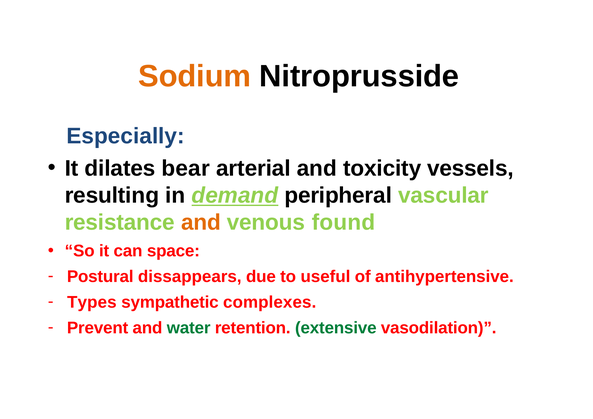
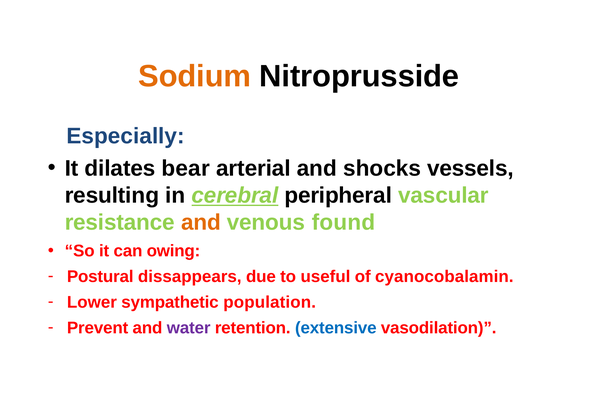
toxicity: toxicity -> shocks (382, 169)
demand: demand -> cerebral (235, 196)
space: space -> owing (173, 251)
antihypertensive: antihypertensive -> cyanocobalamin (444, 277)
Types: Types -> Lower (92, 303)
complexes: complexes -> population (270, 303)
water colour: green -> purple (189, 328)
extensive colour: green -> blue (336, 328)
